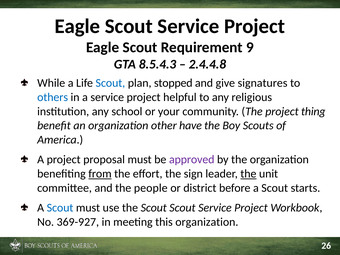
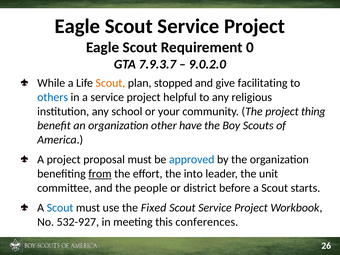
9: 9 -> 0 (250, 47)
8.5.4.3: 8.5.4.3 -> 7.9.3.7 (158, 64)
2.4.4.8: 2.4.4.8 -> 9.0.2.0 (207, 64)
Scout colour: blue -> orange (110, 83)
signatures: signatures -> facilitating (263, 83)
approved colour: purple -> blue (192, 160)
sign: sign -> into (193, 174)
the underline: present -> none (248, 174)
the Scout: Scout -> Fixed (154, 208)
369-927: 369-927 -> 532-927 (78, 222)
this organization: organization -> conferences (207, 222)
